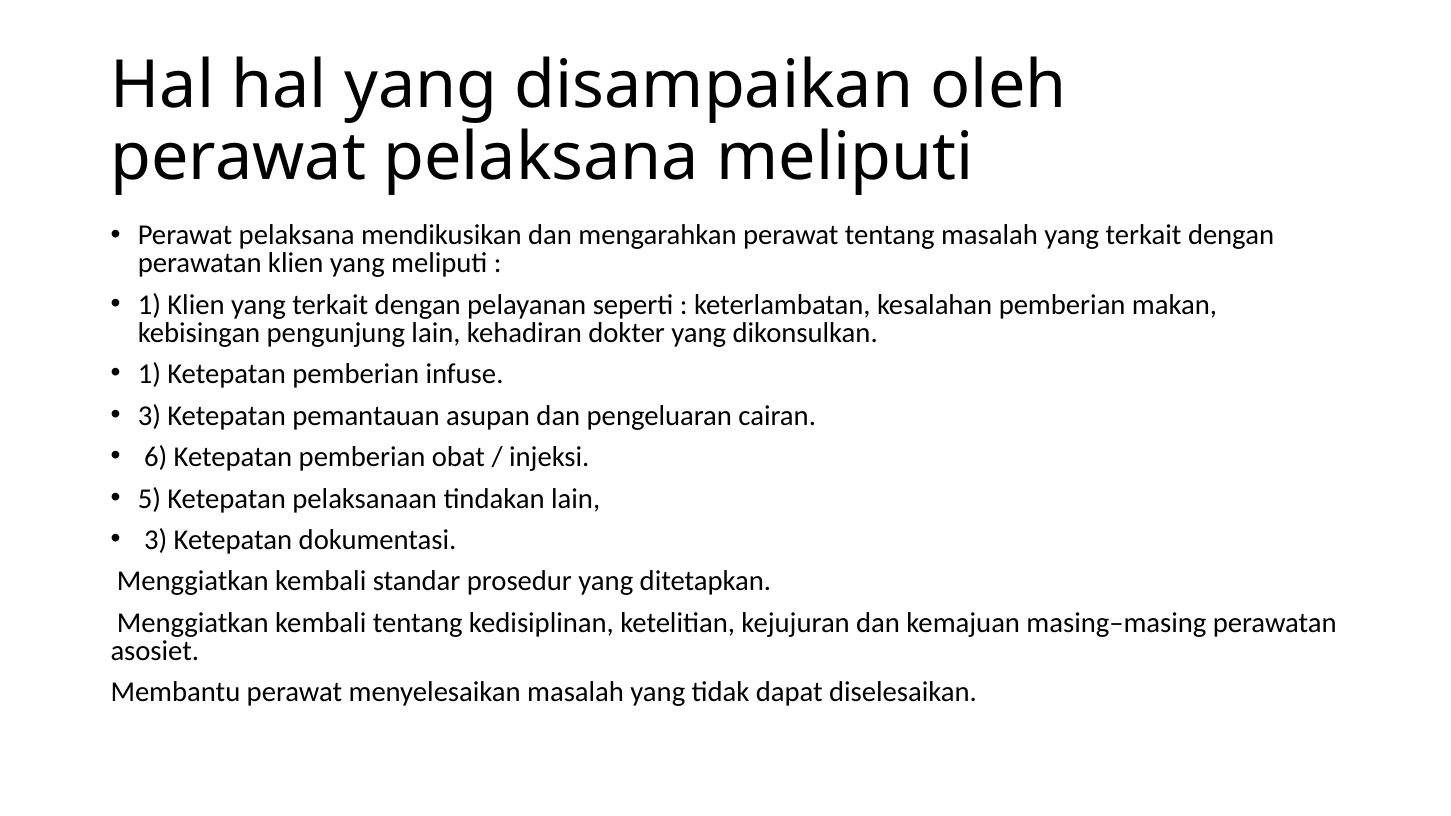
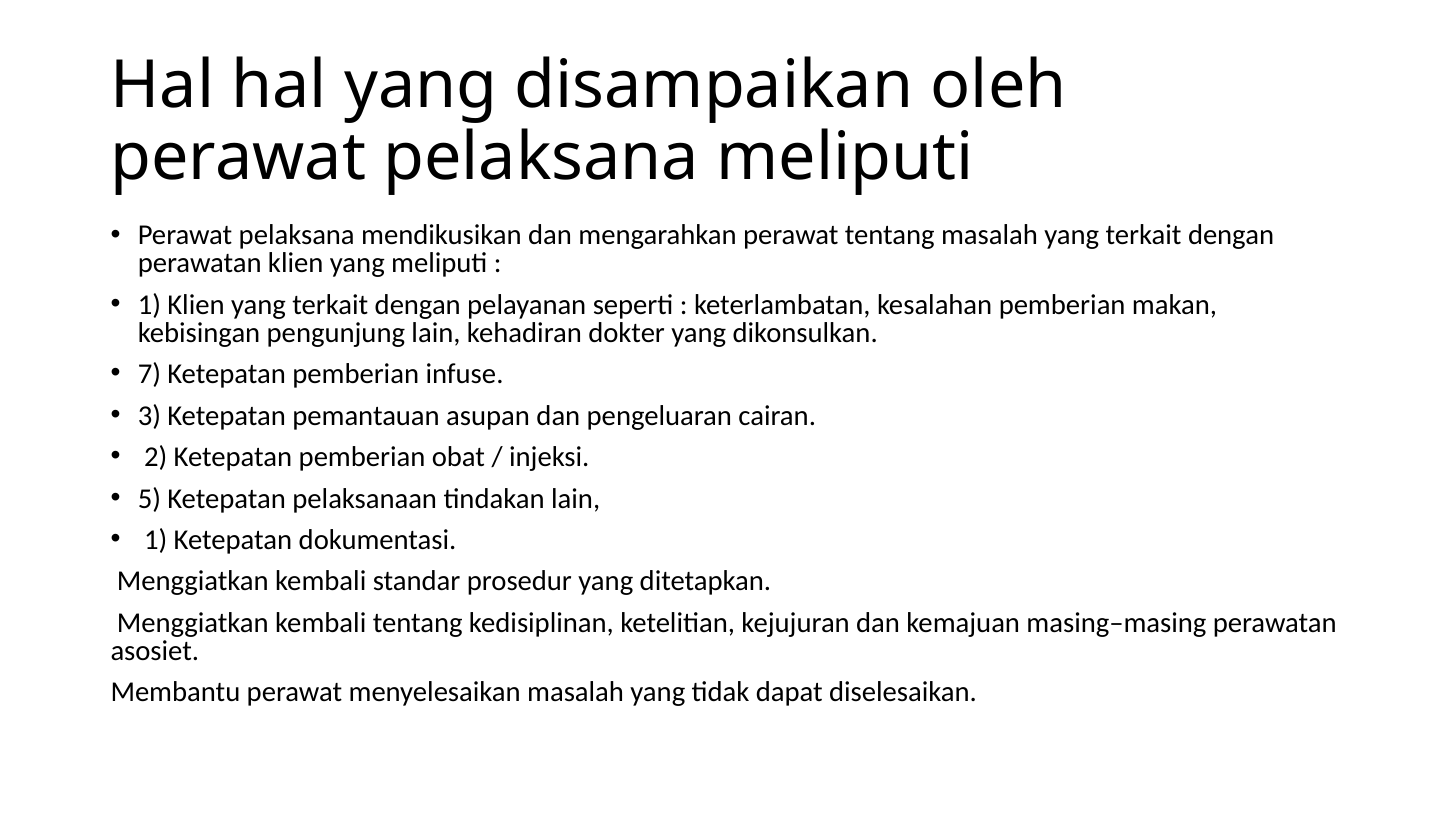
1: 1 -> 7 (149, 374)
6: 6 -> 2 (156, 457)
3: 3 -> 1 (156, 540)
